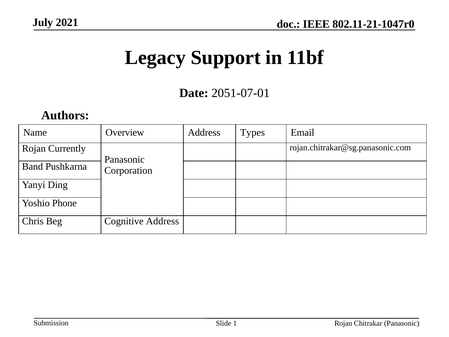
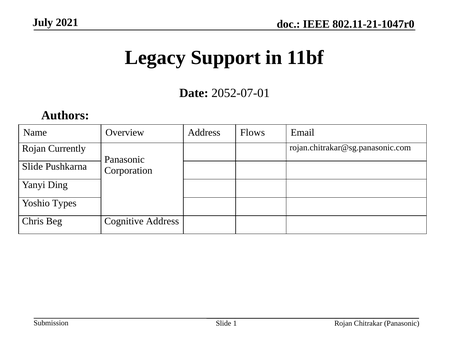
2051-07-01: 2051-07-01 -> 2052-07-01 (241, 93)
Types: Types -> Flows (253, 132)
Band: Band -> Slide (32, 166)
Phone: Phone -> Types (64, 203)
